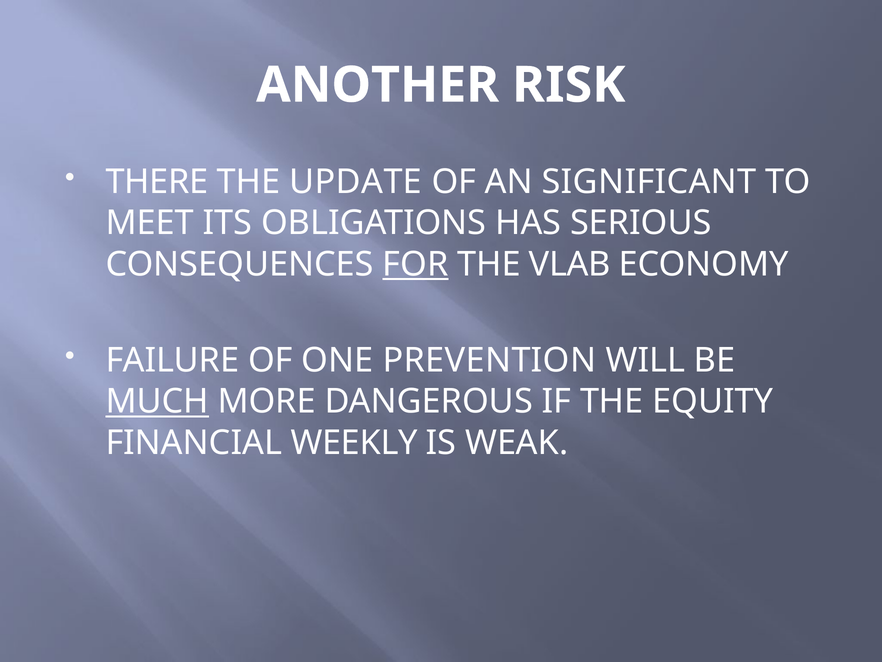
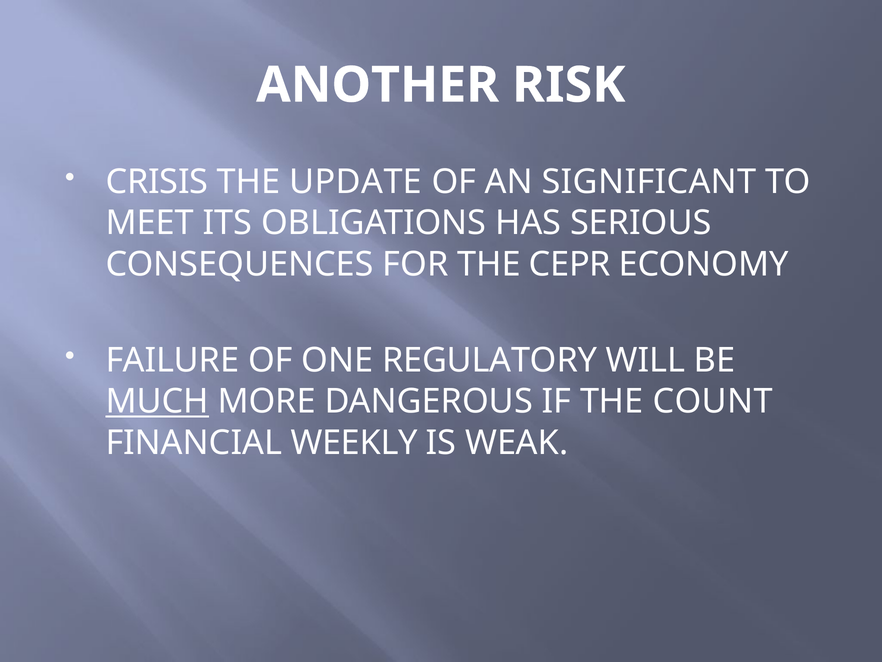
THERE: THERE -> CRISIS (157, 182)
FOR underline: present -> none (415, 264)
VLAB: VLAB -> CEPR (570, 264)
PREVENTION: PREVENTION -> REGULATORY (490, 360)
EQUITY: EQUITY -> COUNT (713, 401)
